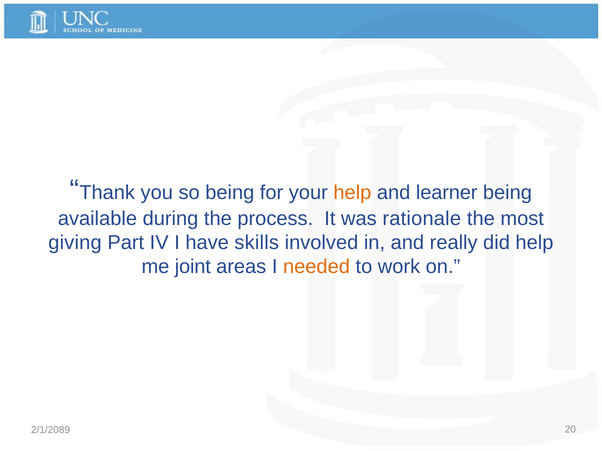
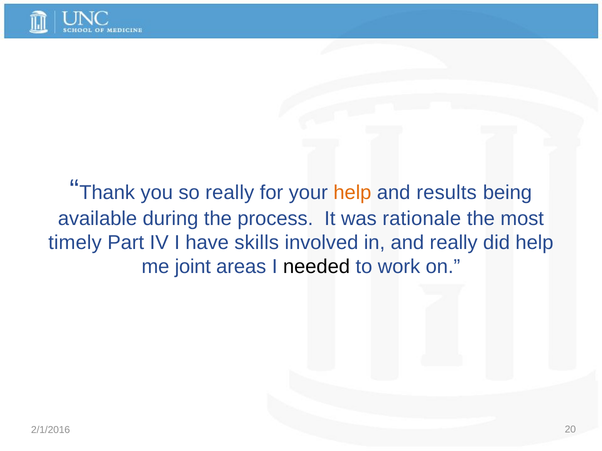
so being: being -> really (230, 193)
learner: learner -> results (447, 193)
giving: giving -> timely (75, 243)
needed colour: orange -> black (316, 267)
2/1/2089: 2/1/2089 -> 2/1/2016 (51, 430)
